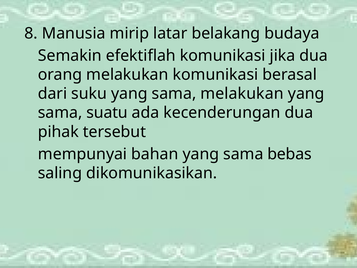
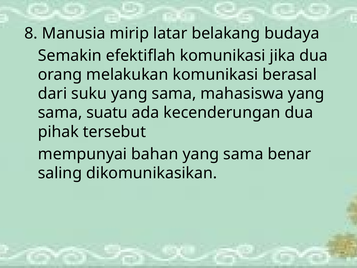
sama melakukan: melakukan -> mahasiswa (242, 94)
bebas: bebas -> benar (289, 154)
